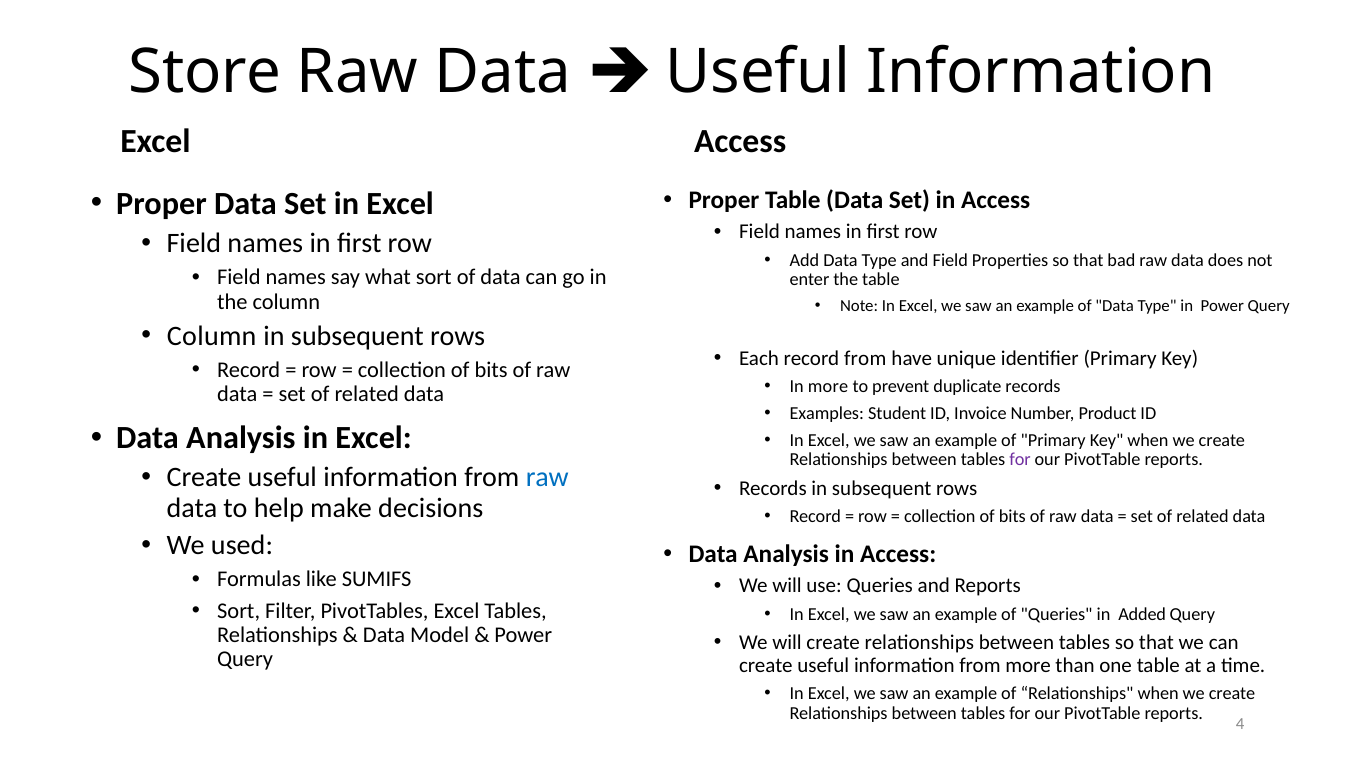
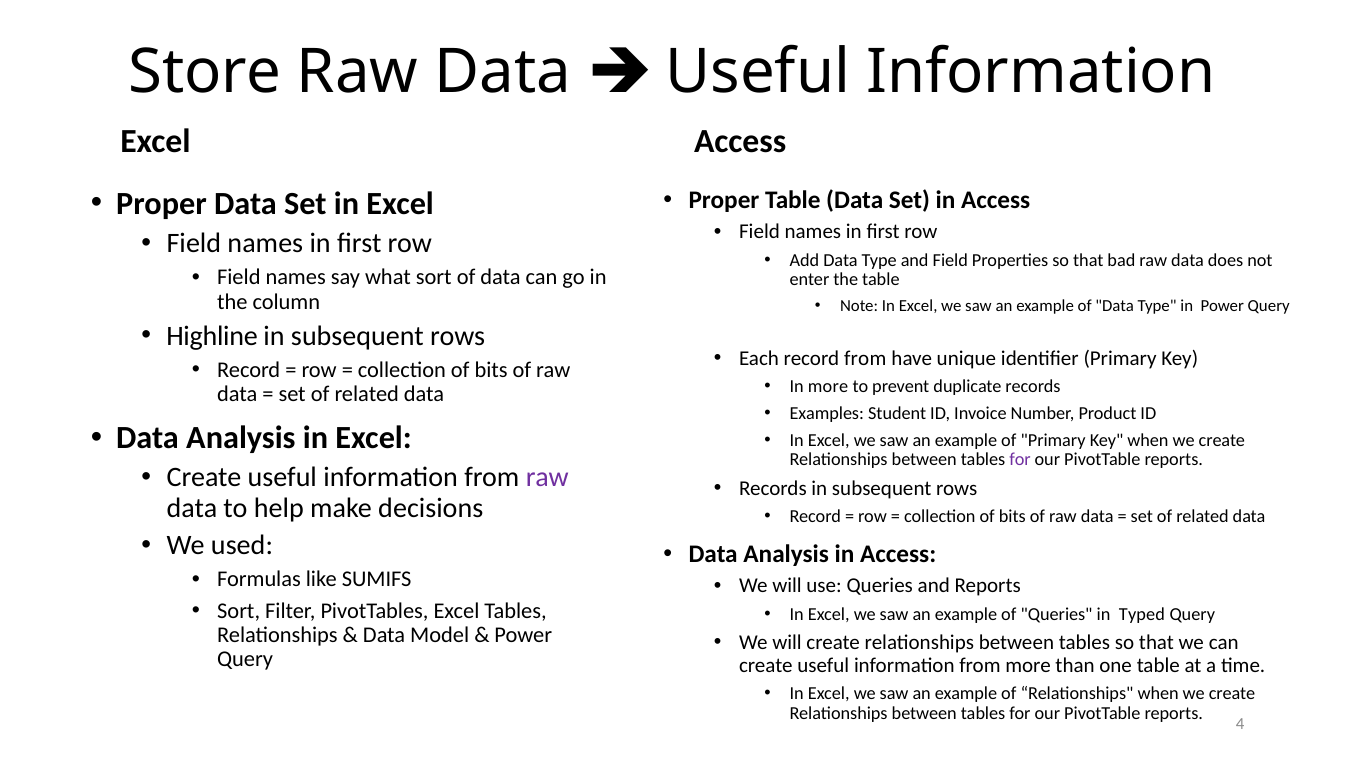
Column: Column -> Highline (212, 336)
raw colour: blue -> purple (547, 477)
Added: Added -> Typed (1142, 614)
